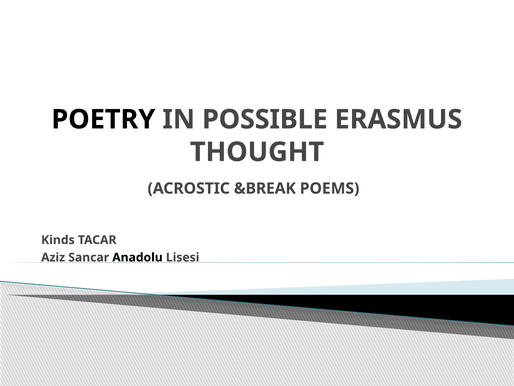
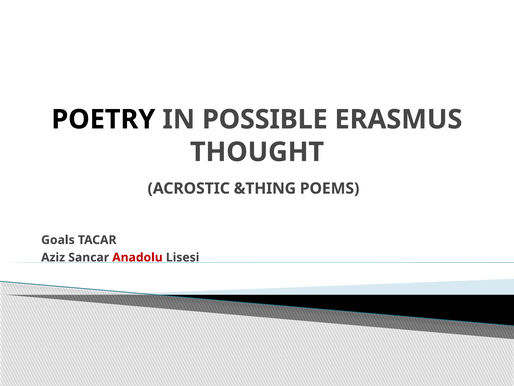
&BREAK: &BREAK -> &THING (265, 188)
Kinds: Kinds -> Goals (58, 240)
Anadolu colour: black -> red (137, 257)
